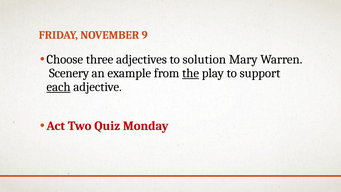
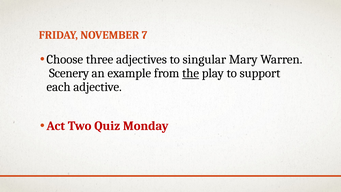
9: 9 -> 7 (144, 35)
solution: solution -> singular (204, 59)
each underline: present -> none (59, 87)
